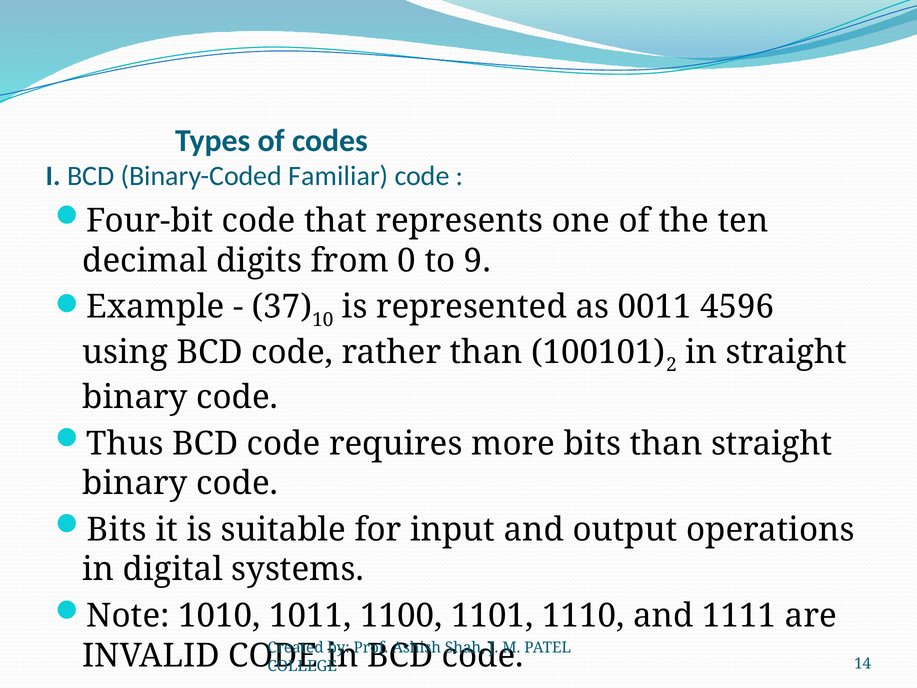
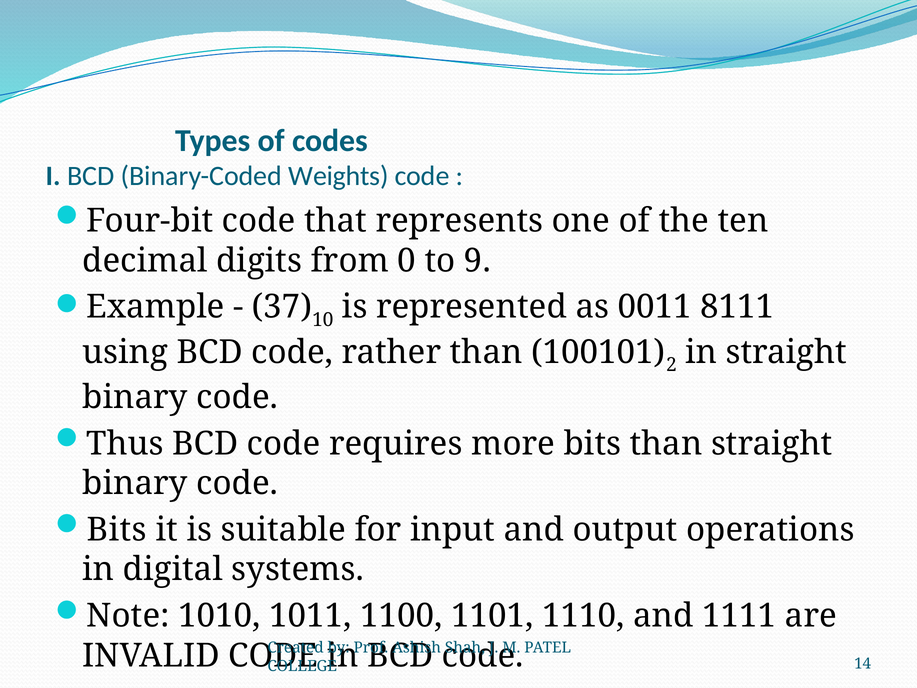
Familiar: Familiar -> Weights (339, 176)
4596: 4596 -> 8111 (737, 307)
